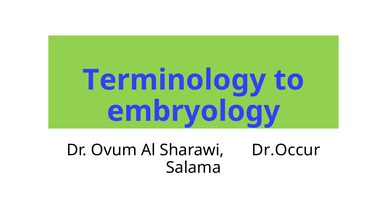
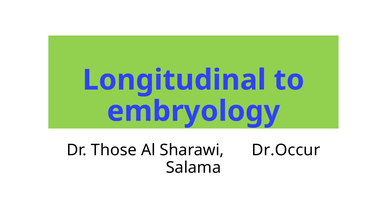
Terminology: Terminology -> Longitudinal (174, 80)
Ovum: Ovum -> Those (114, 151)
